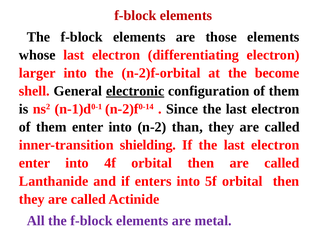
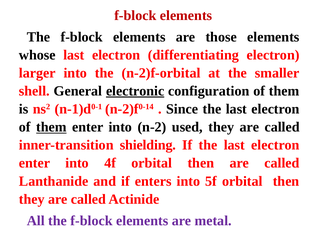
become: become -> smaller (277, 73)
them underline: none -> present (51, 127)
than: than -> used (187, 127)
